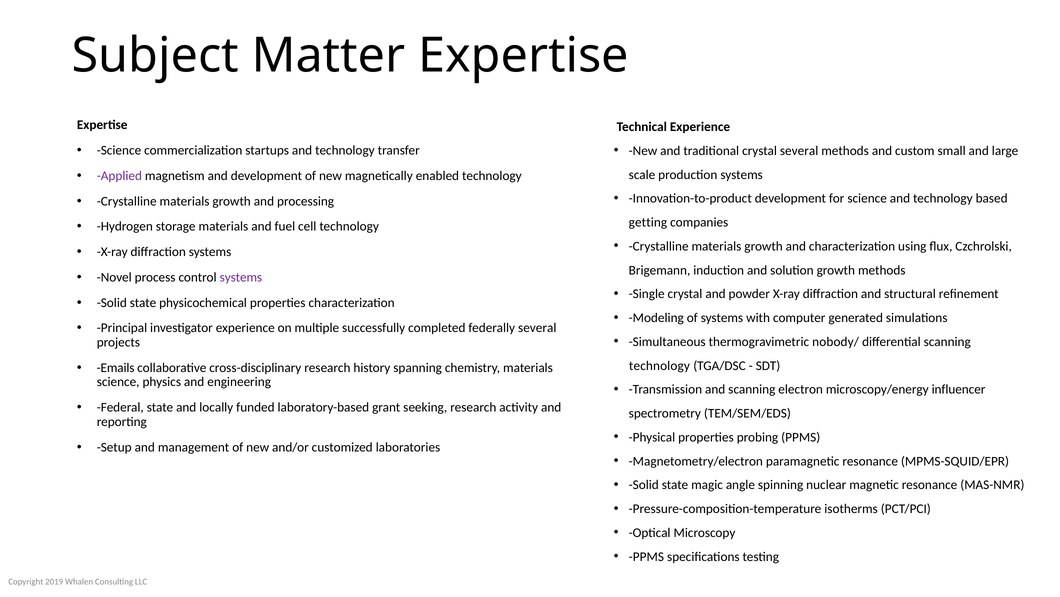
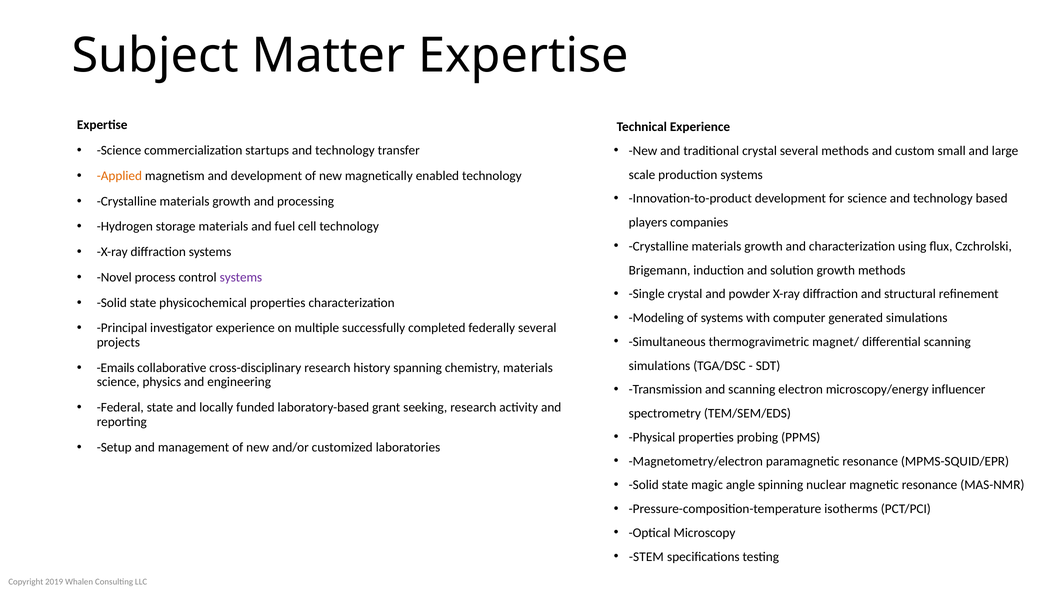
Applied colour: purple -> orange (119, 176)
getting: getting -> players (648, 222)
nobody/: nobody/ -> magnet/ (836, 341)
technology: technology -> simulations (659, 365)
PPMS: PPMS -> STEM (646, 556)
